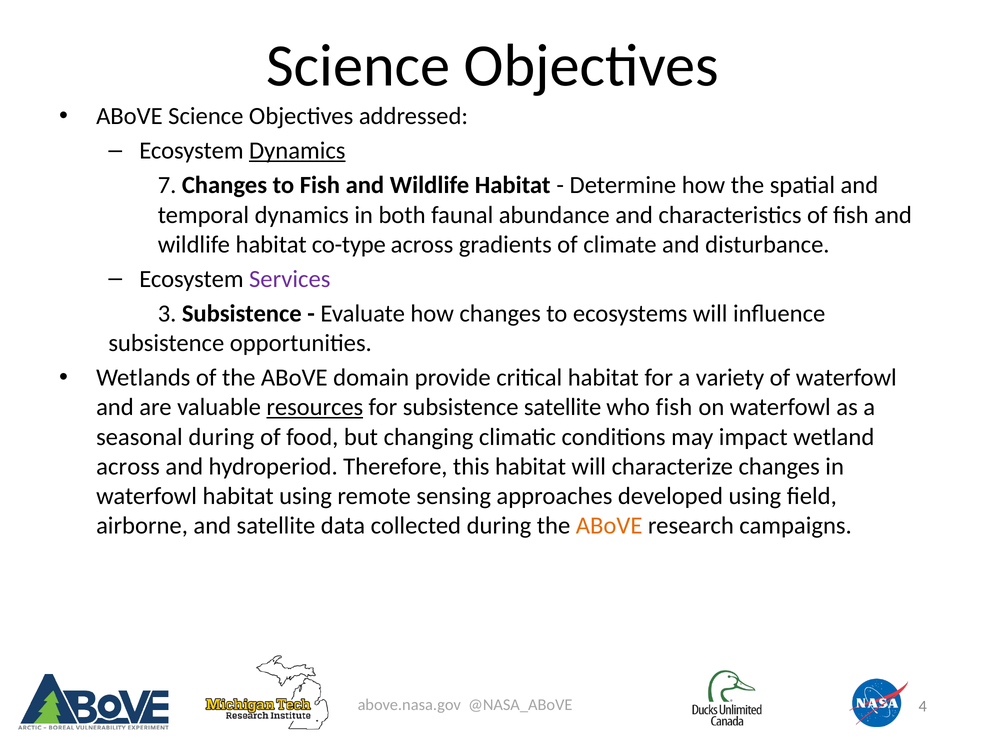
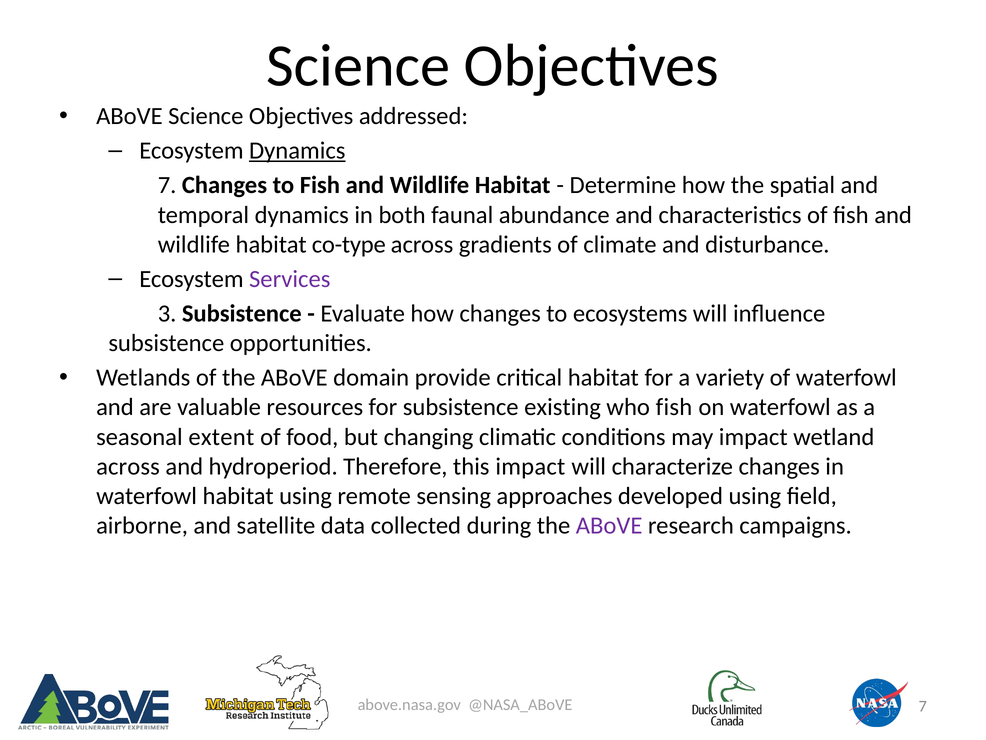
resources underline: present -> none (315, 407)
subsistence satellite: satellite -> existing (563, 407)
seasonal during: during -> extent (221, 437)
this habitat: habitat -> impact (530, 466)
ABoVE colour: orange -> purple (609, 525)
4: 4 -> 7 (923, 706)
